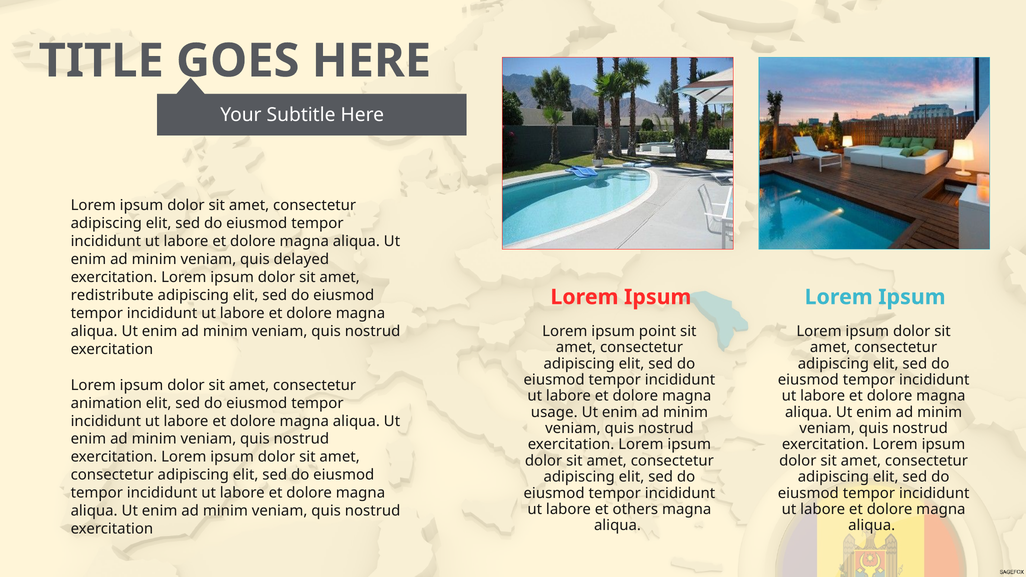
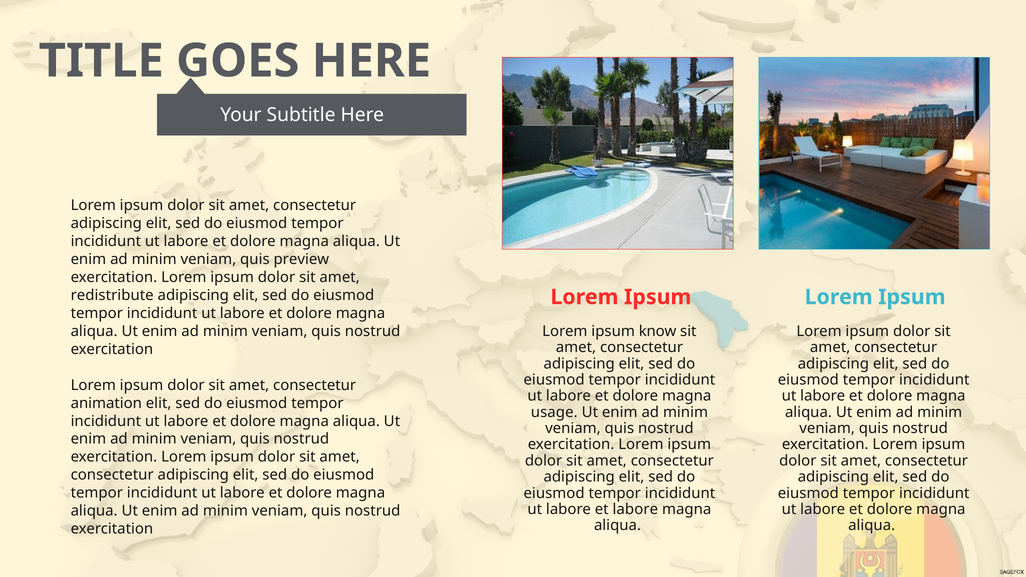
delayed: delayed -> preview (301, 259)
point: point -> know (658, 331)
et others: others -> labore (635, 509)
